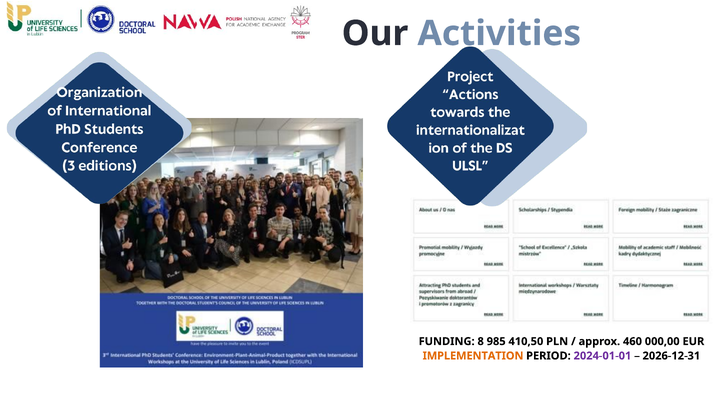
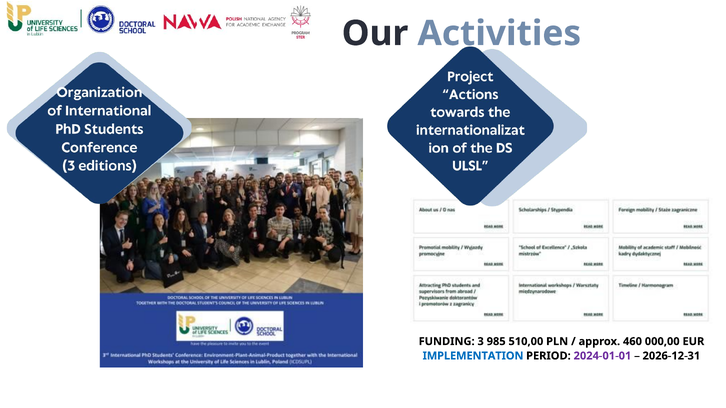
8: 8 -> 3 (481, 342)
410,50: 410,50 -> 510,00 (526, 342)
IMPLEMENTATION colour: orange -> blue (473, 356)
